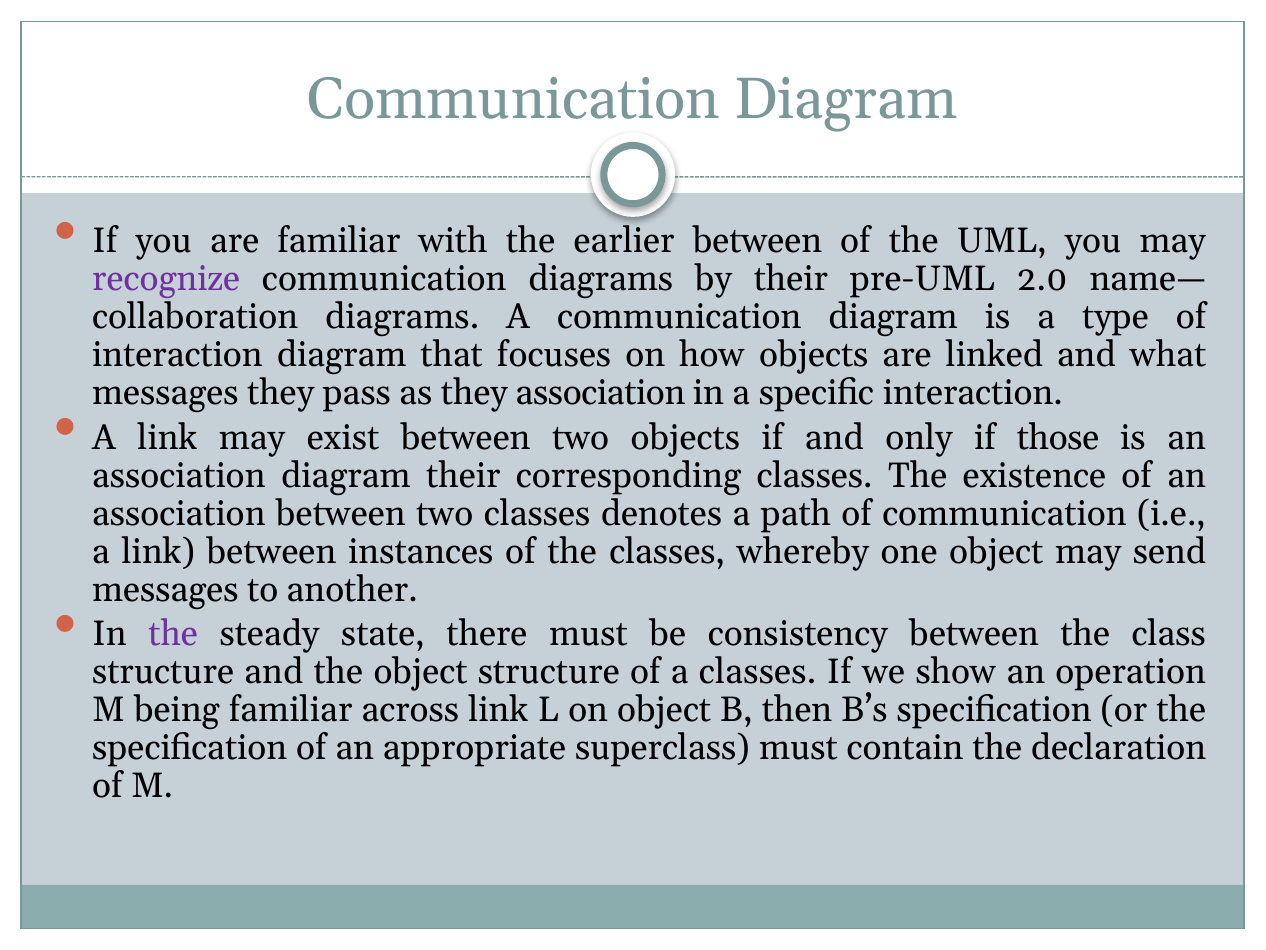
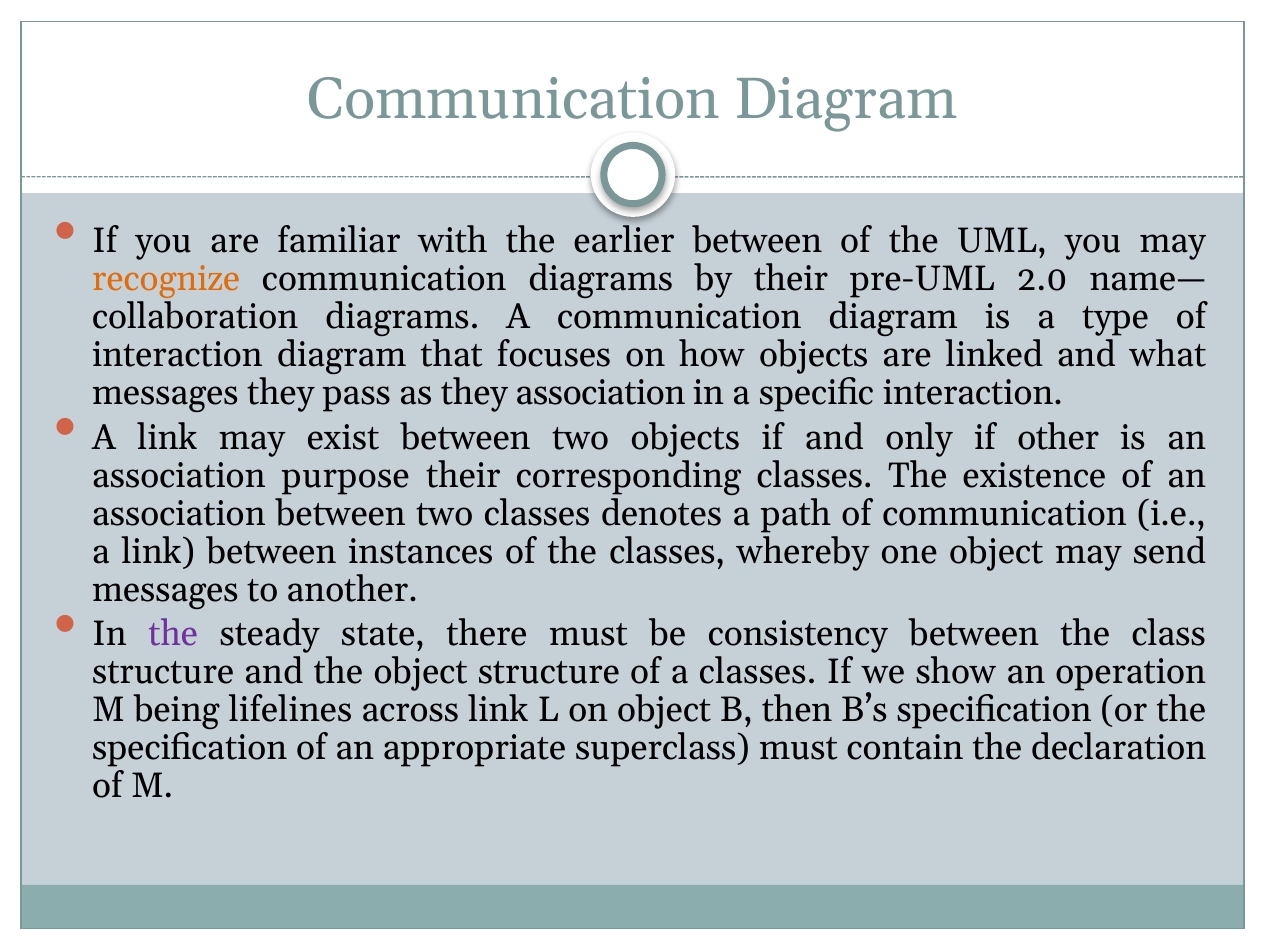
recognize colour: purple -> orange (166, 279)
those: those -> other (1058, 437)
association diagram: diagram -> purpose (346, 475)
being familiar: familiar -> lifelines (291, 710)
